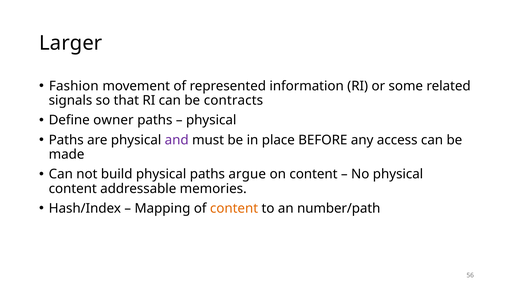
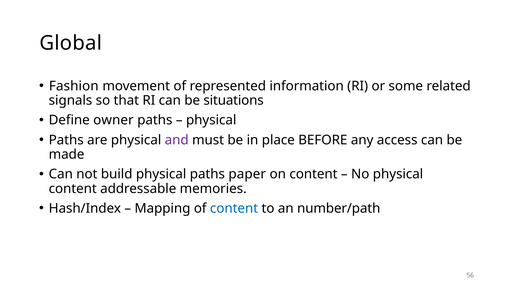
Larger: Larger -> Global (71, 43)
contracts: contracts -> situations (234, 100)
argue: argue -> paper (247, 174)
content colour: orange -> blue (234, 208)
